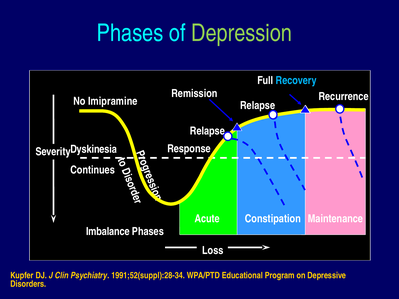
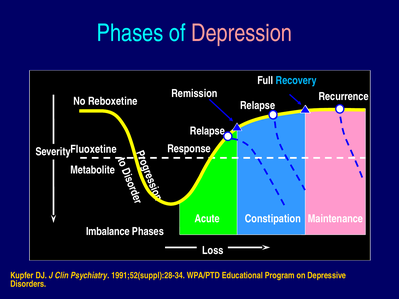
Depression colour: light green -> pink (242, 33)
Imipramine: Imipramine -> Reboxetine (113, 101)
Dyskinesia: Dyskinesia -> Fluoxetine (93, 149)
Continues: Continues -> Metabolite (93, 170)
